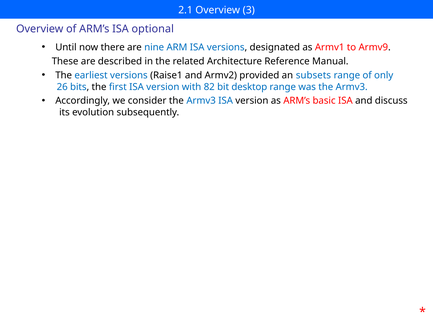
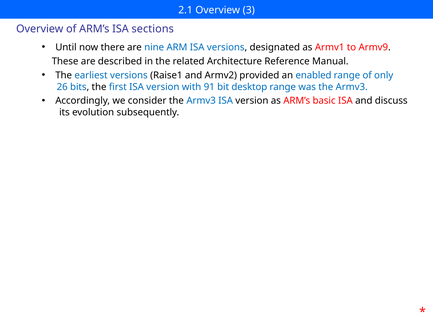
optional: optional -> sections (153, 29)
subsets: subsets -> enabled (314, 75)
82: 82 -> 91 (209, 87)
